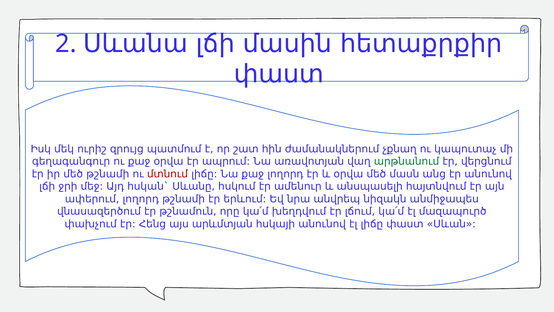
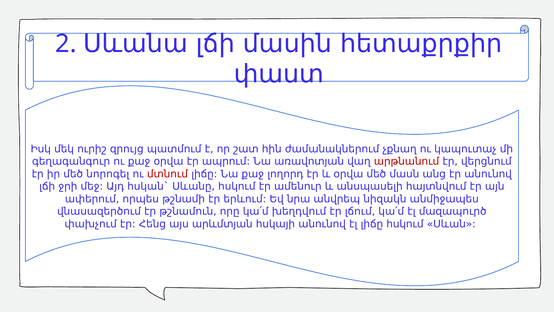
արթնանում colour: green -> red (407, 161)
մեծ թշնամի: թշնամի -> նորոգել (108, 174)
ափերում լողորդ: լողորդ -> որպես (141, 199)
լիճը փաստ: փաստ -> հսկում (405, 224)
